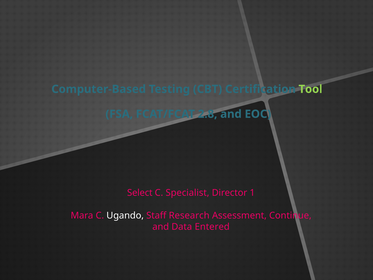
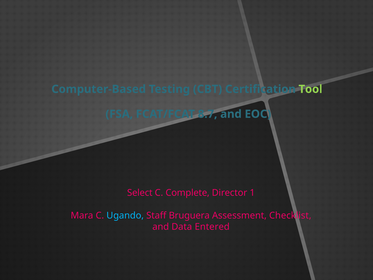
2.8: 2.8 -> 8.7 (208, 114)
Specialist: Specialist -> Complete (188, 193)
Ugando colour: white -> light blue (125, 215)
Research: Research -> Bruguera (189, 215)
Continue: Continue -> Checklist (290, 215)
